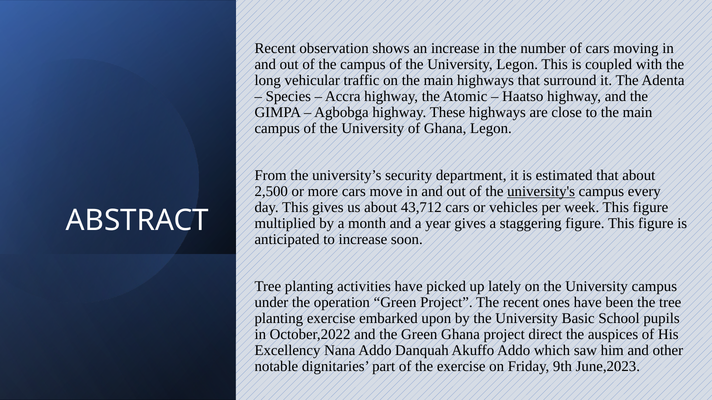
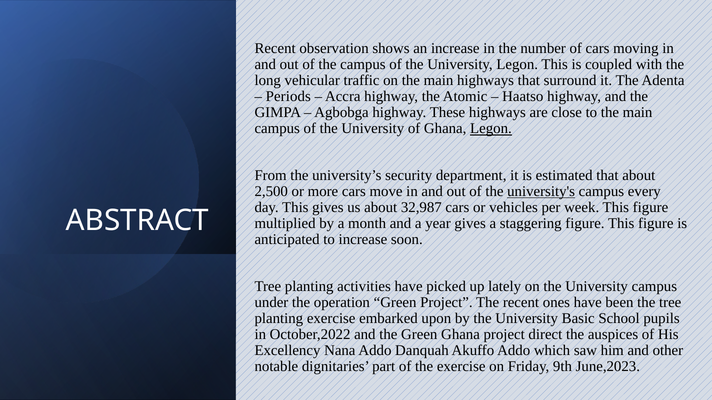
Species: Species -> Periods (288, 97)
Legon underline: none -> present (491, 129)
43,712: 43,712 -> 32,987 (421, 208)
